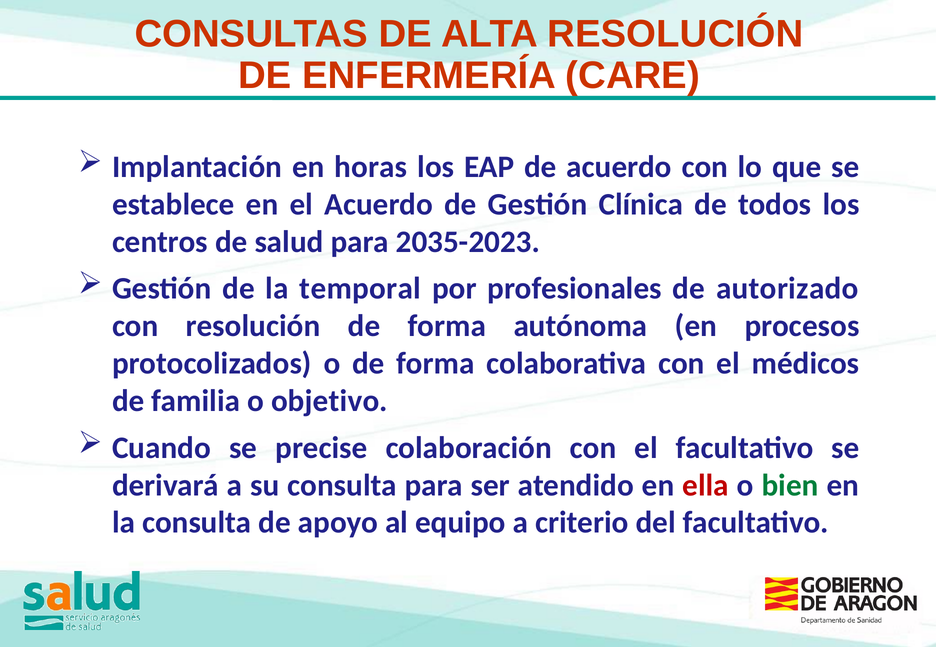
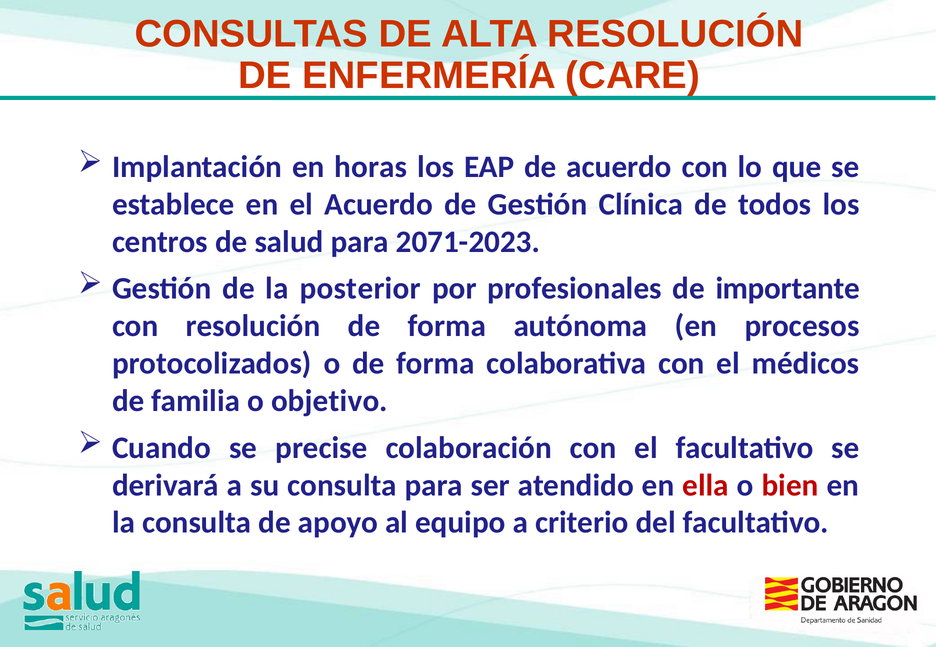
2035-2023: 2035-2023 -> 2071-2023 (468, 242)
temporal: temporal -> posterior (360, 288)
autorizado: autorizado -> importante (788, 288)
bien colour: green -> red (790, 485)
